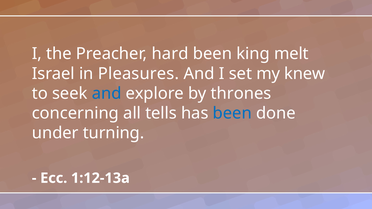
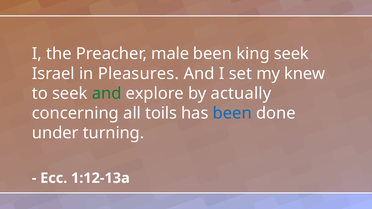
hard: hard -> male (170, 54)
king melt: melt -> seek (291, 54)
and colour: blue -> green (107, 93)
thrones: thrones -> actually (241, 93)
tells: tells -> toils (161, 113)
